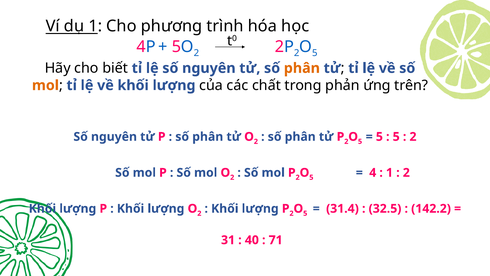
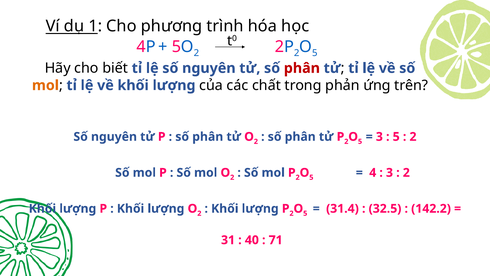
phân colour: orange -> red (302, 68)
5: 5 -> 3 (379, 137)
1: 1 -> 3 (390, 172)
